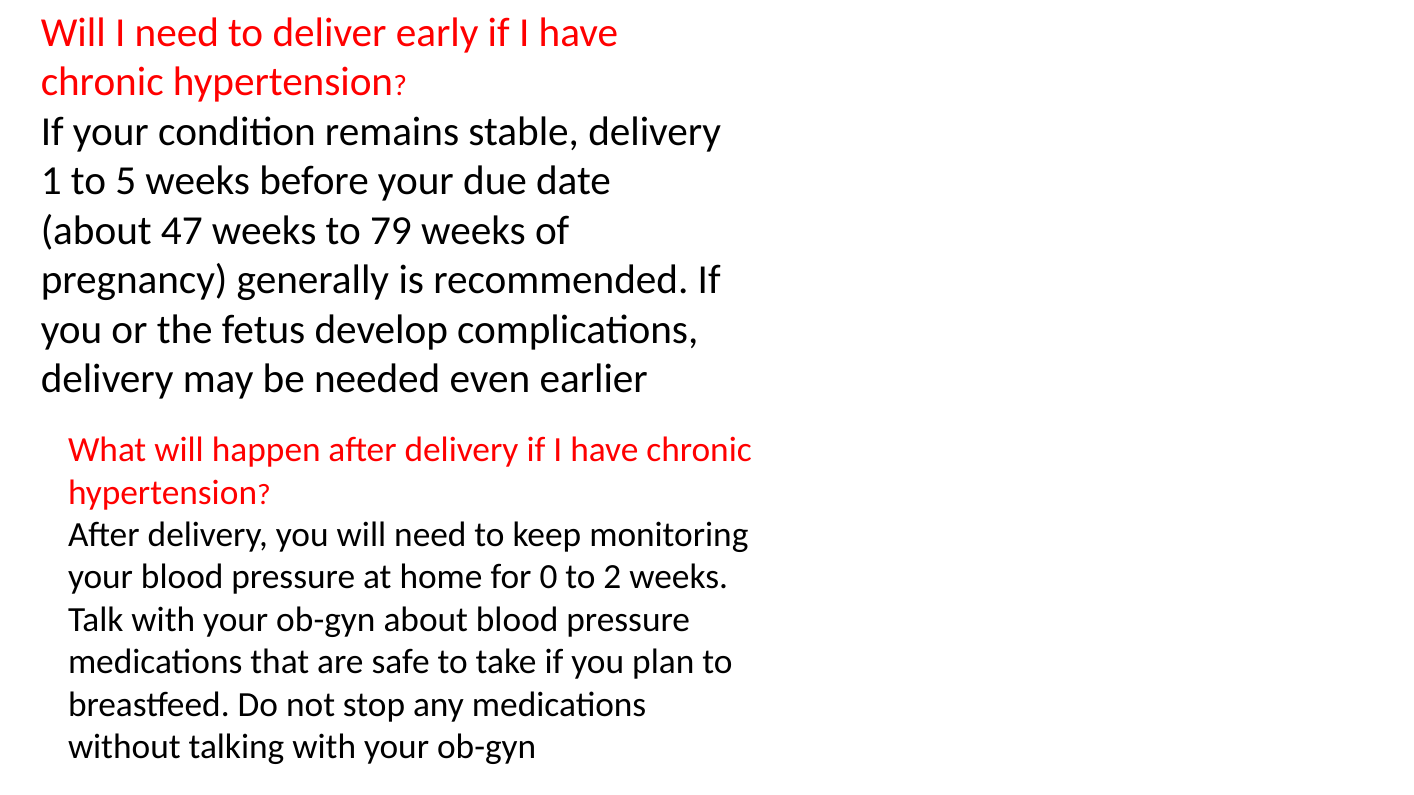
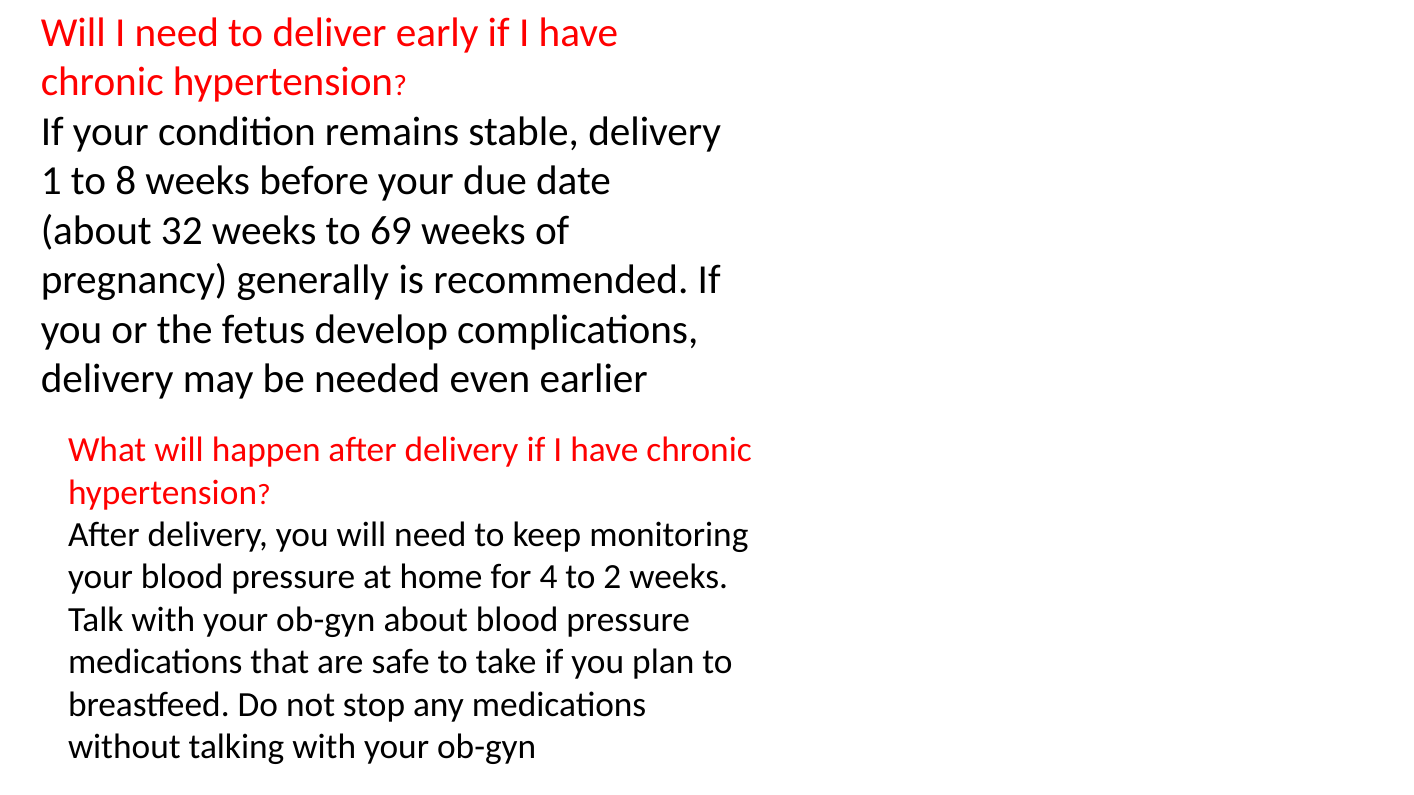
5: 5 -> 8 (126, 181)
47: 47 -> 32 (182, 231)
79: 79 -> 69 (391, 231)
0: 0 -> 4 (548, 577)
